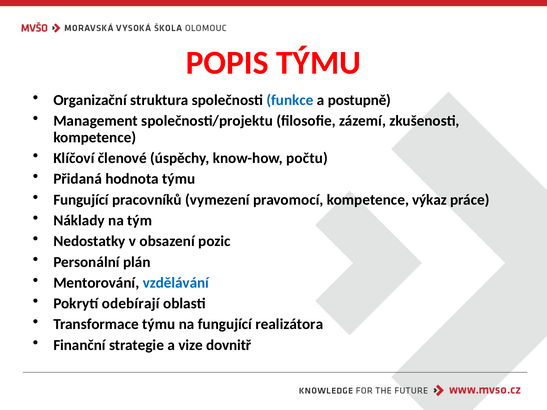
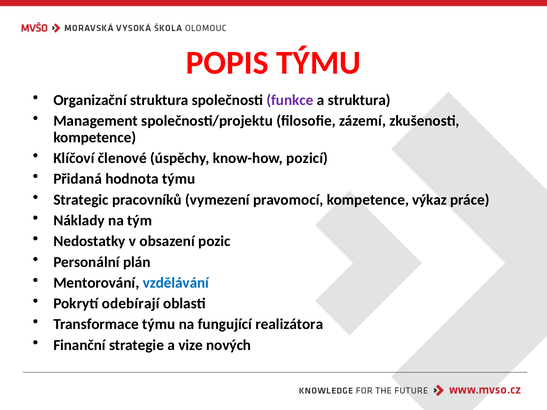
funkce colour: blue -> purple (290, 100)
a postupně: postupně -> struktura (359, 100)
počtu: počtu -> pozicí (307, 158)
Fungující: Fungující -> Strategic (81, 200)
dovnitř: dovnitř -> nových (229, 345)
